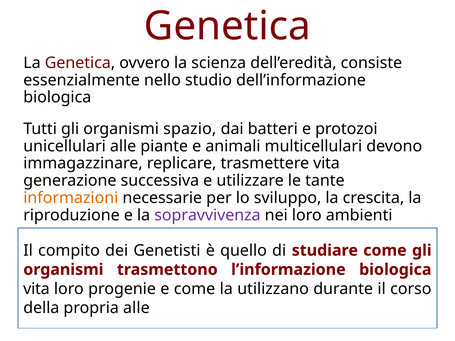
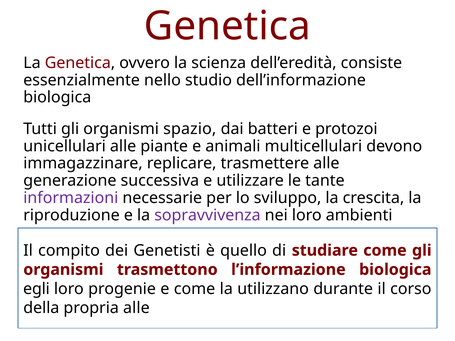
trasmettere vita: vita -> alle (326, 164)
informazioni colour: orange -> purple (71, 198)
vita: vita -> egli (36, 289)
